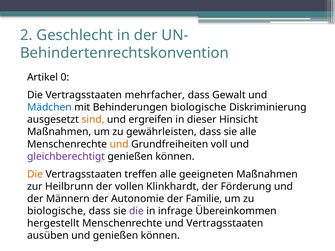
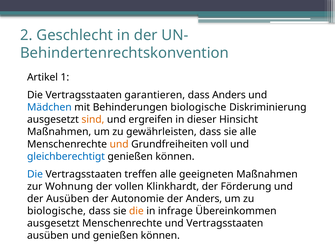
0: 0 -> 1 (65, 77)
mehrfacher: mehrfacher -> garantieren (155, 95)
dass Gewalt: Gewalt -> Anders (229, 95)
gleichberechtigt colour: purple -> blue (66, 157)
Die colour: orange -> blue (35, 174)
Heilbrunn: Heilbrunn -> Wohnung (69, 187)
der Männern: Männern -> Ausüben (68, 199)
der Familie: Familie -> Anders (204, 199)
die colour: purple -> orange (136, 211)
hergestellt: hergestellt -> ausgesetzt (53, 224)
